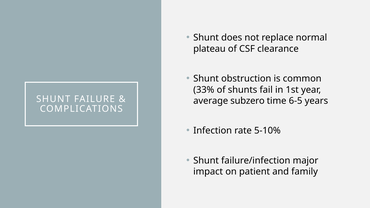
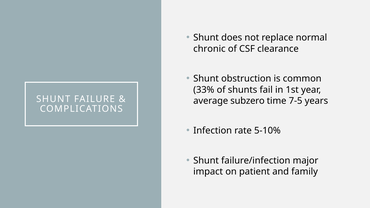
plateau: plateau -> chronic (209, 49)
6-5: 6-5 -> 7-5 (296, 101)
